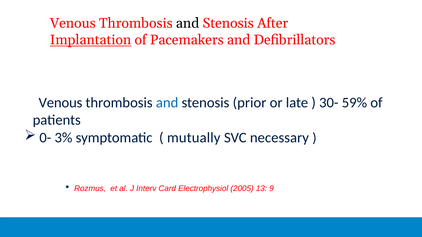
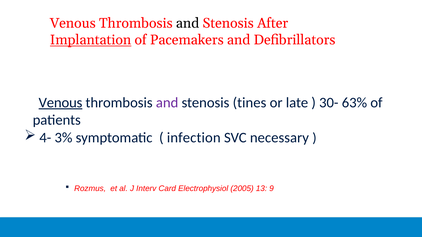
Venous underline: none -> present (61, 103)
and colour: blue -> purple (167, 103)
prior: prior -> tines (250, 103)
59%: 59% -> 63% (354, 103)
0-: 0- -> 4- (45, 138)
mutually: mutually -> infection (194, 138)
